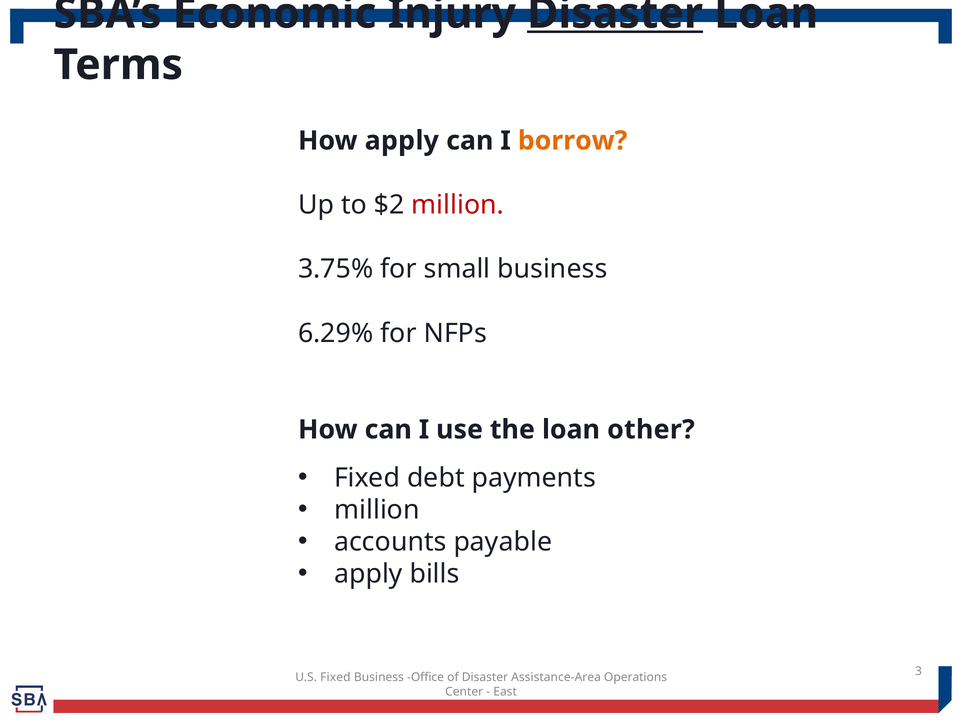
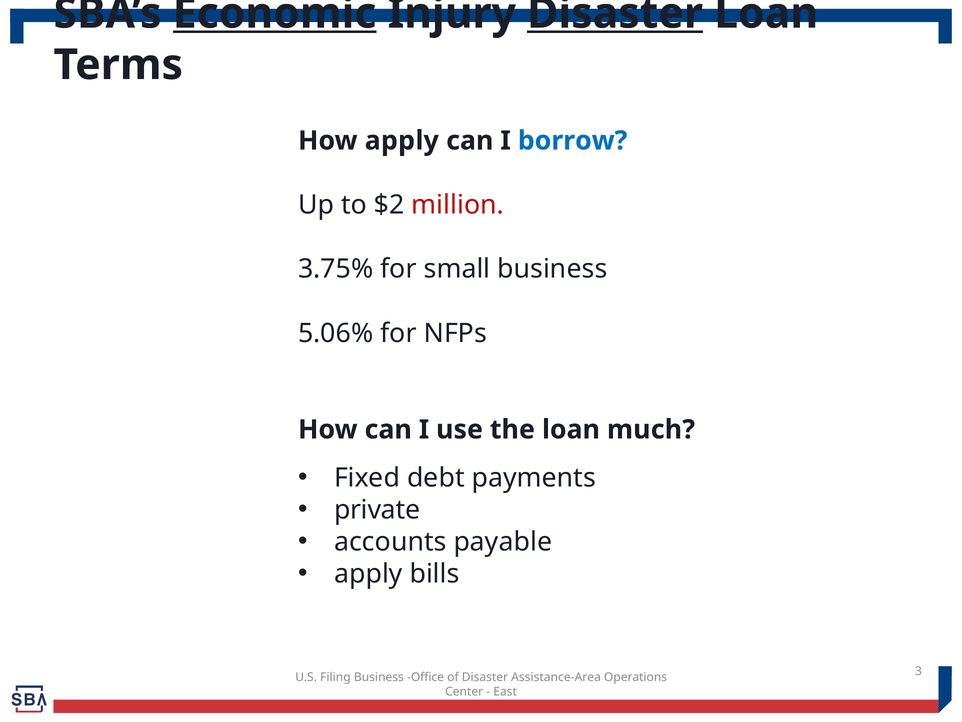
Economic underline: none -> present (275, 14)
borrow colour: orange -> blue (573, 141)
6.29%: 6.29% -> 5.06% (336, 333)
other: other -> much (651, 429)
million: million -> private (377, 510)
U.S Fixed: Fixed -> Filing (335, 677)
